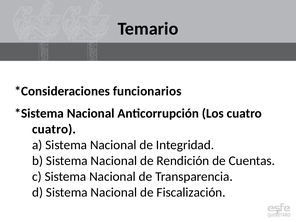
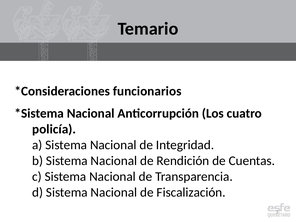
cuatro: cuatro -> policía (54, 129)
